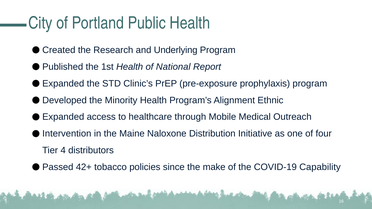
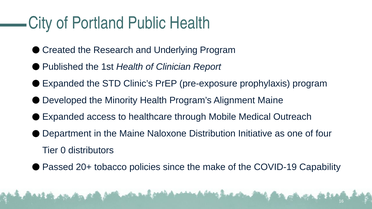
National: National -> Clinician (173, 67)
Alignment Ethnic: Ethnic -> Maine (270, 100)
Intervention: Intervention -> Department (67, 134)
4: 4 -> 0 (63, 151)
42+: 42+ -> 20+ (84, 167)
